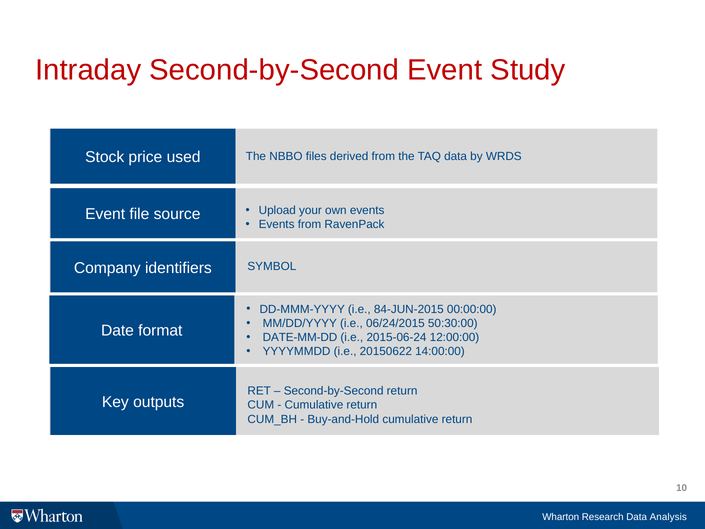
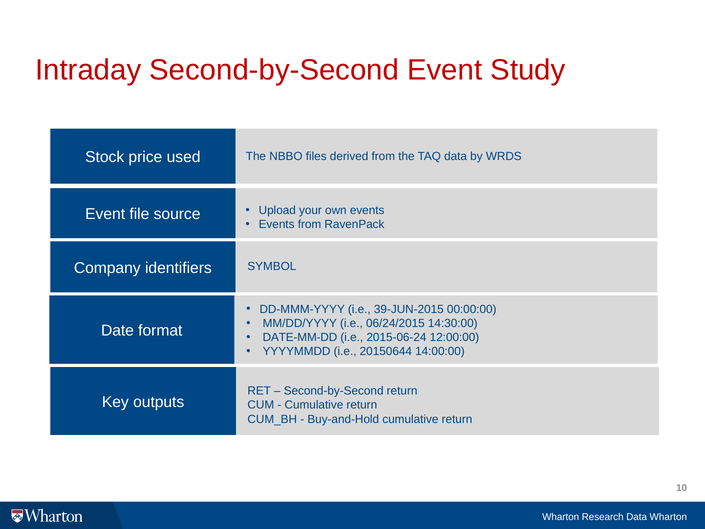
84-JUN-2015: 84-JUN-2015 -> 39-JUN-2015 (409, 309)
50:30:00: 50:30:00 -> 14:30:00 (453, 323)
20150622: 20150622 -> 20150644 (386, 351)
Data Analysis: Analysis -> Wharton (668, 517)
